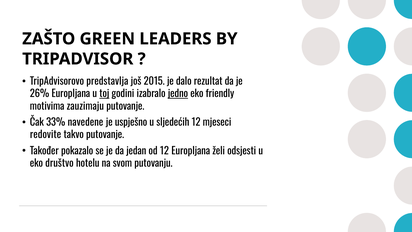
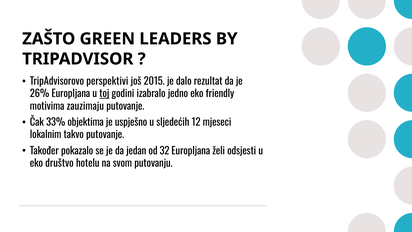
predstavlja: predstavlja -> perspektivi (107, 81)
jedno underline: present -> none (178, 94)
navedene: navedene -> objektima (86, 122)
redovite: redovite -> lokalnim (46, 135)
od 12: 12 -> 32 (165, 151)
